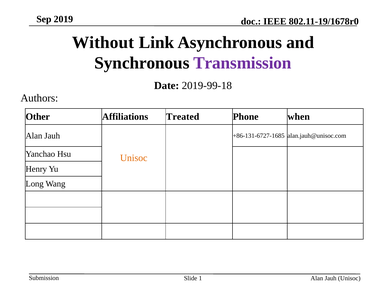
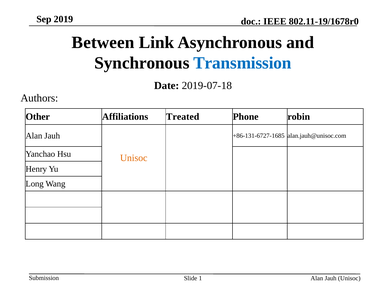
Without: Without -> Between (103, 42)
Transmission colour: purple -> blue (242, 63)
2019-99-18: 2019-99-18 -> 2019-07-18 (207, 85)
when: when -> robin (299, 117)
